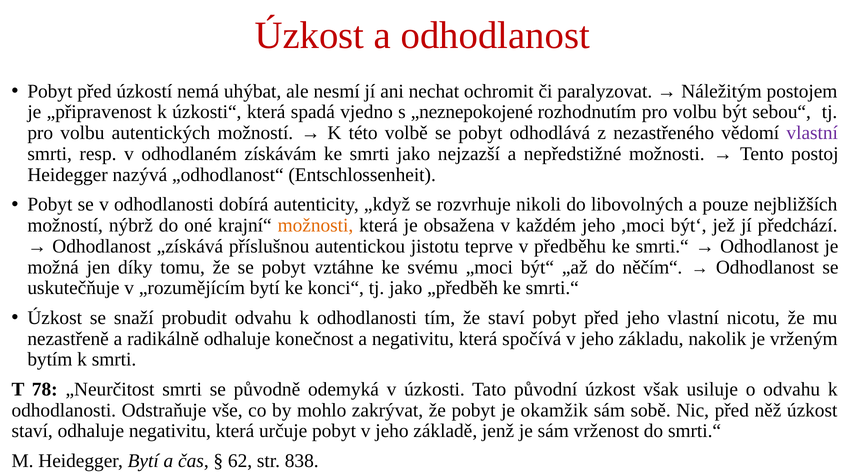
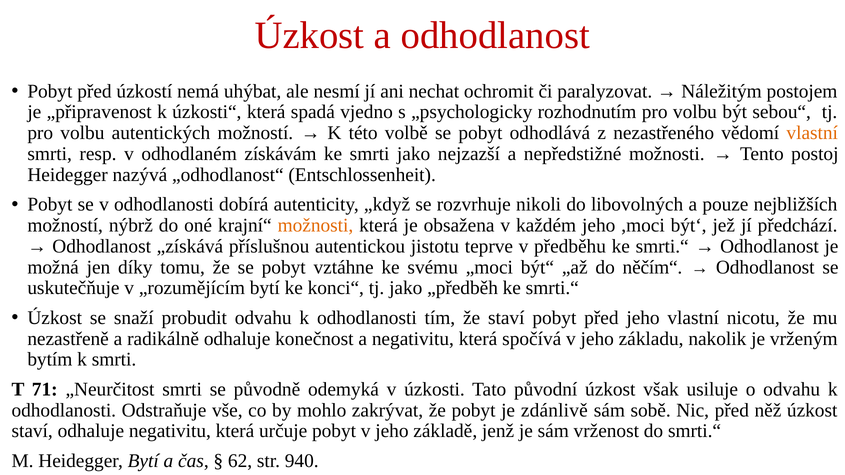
„neznepokojené: „neznepokojené -> „psychologicky (472, 112)
vlastní colour: purple -> orange (812, 133)
78: 78 -> 71 (45, 389)
okamžik: okamžik -> zdánlivě (554, 410)
838: 838 -> 940 (302, 461)
